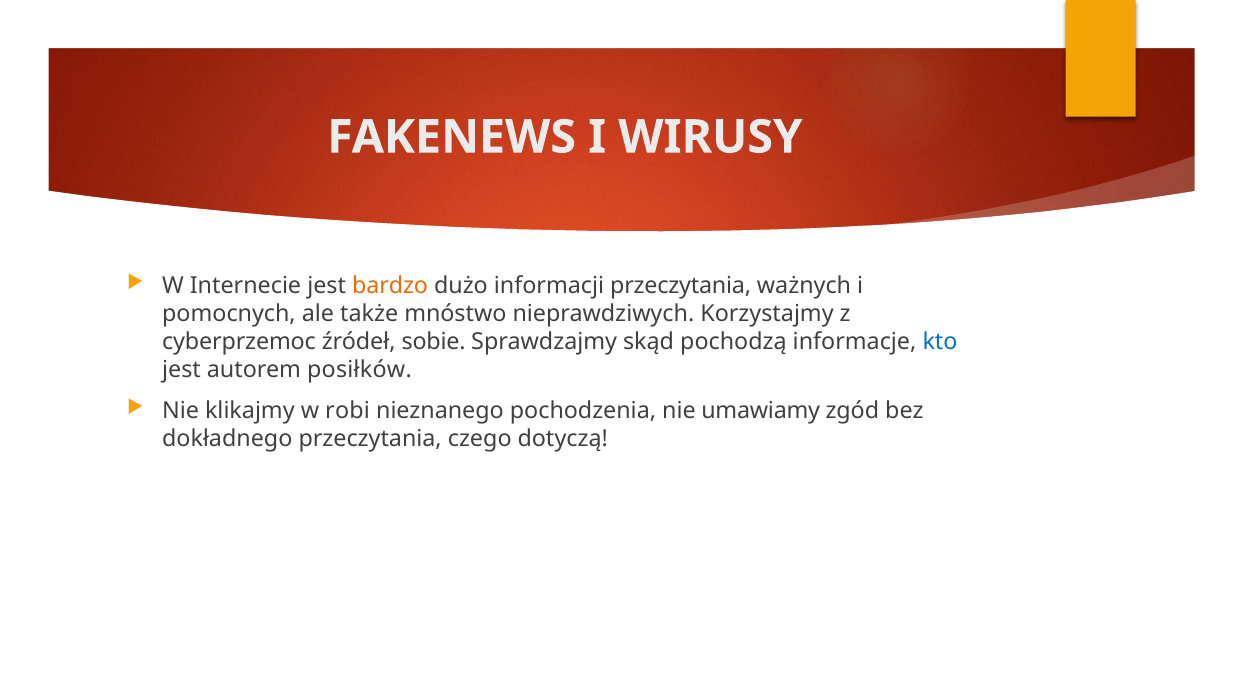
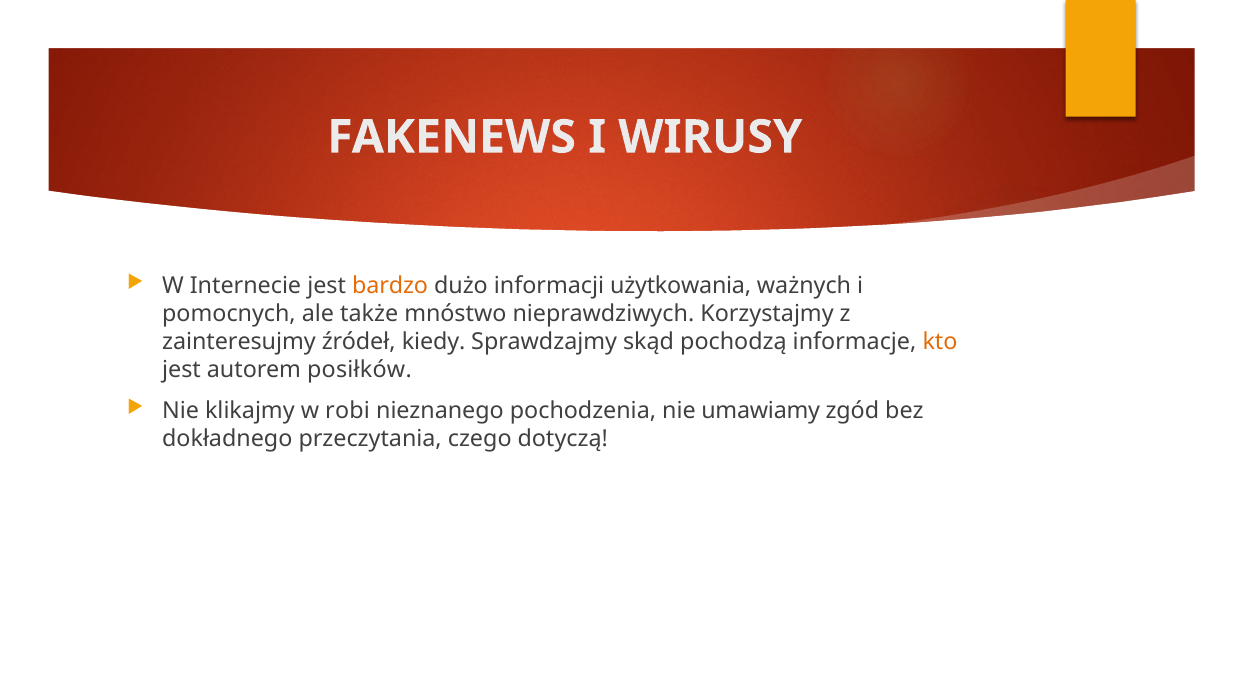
informacji przeczytania: przeczytania -> użytkowania (681, 286)
cyberprzemoc: cyberprzemoc -> zainteresujmy (239, 342)
sobie: sobie -> kiedy (434, 342)
kto colour: blue -> orange (940, 342)
